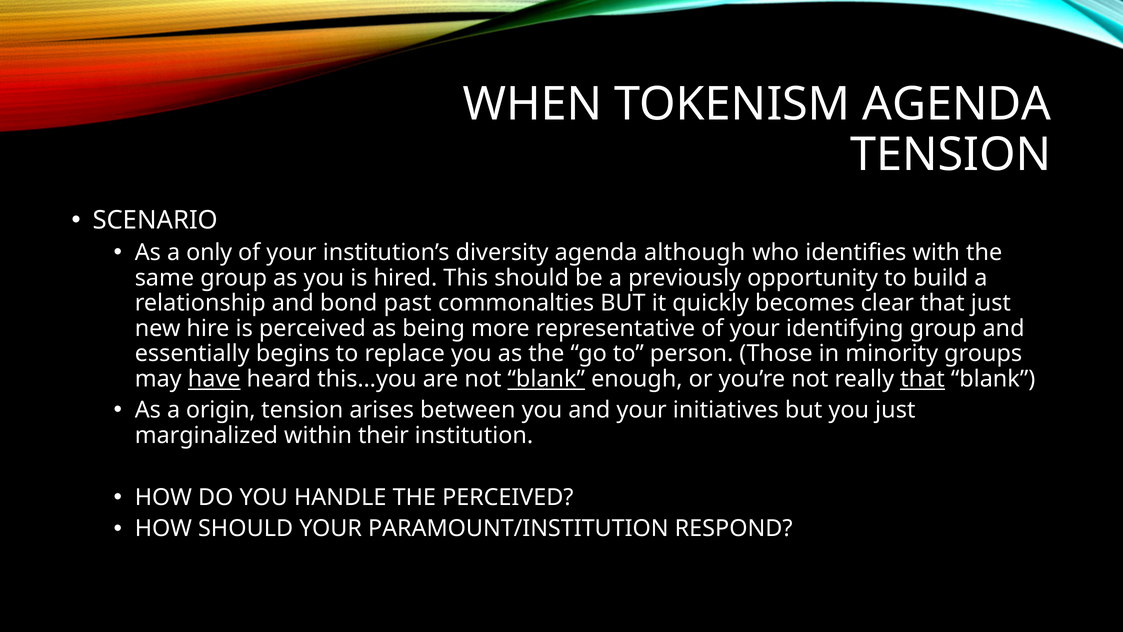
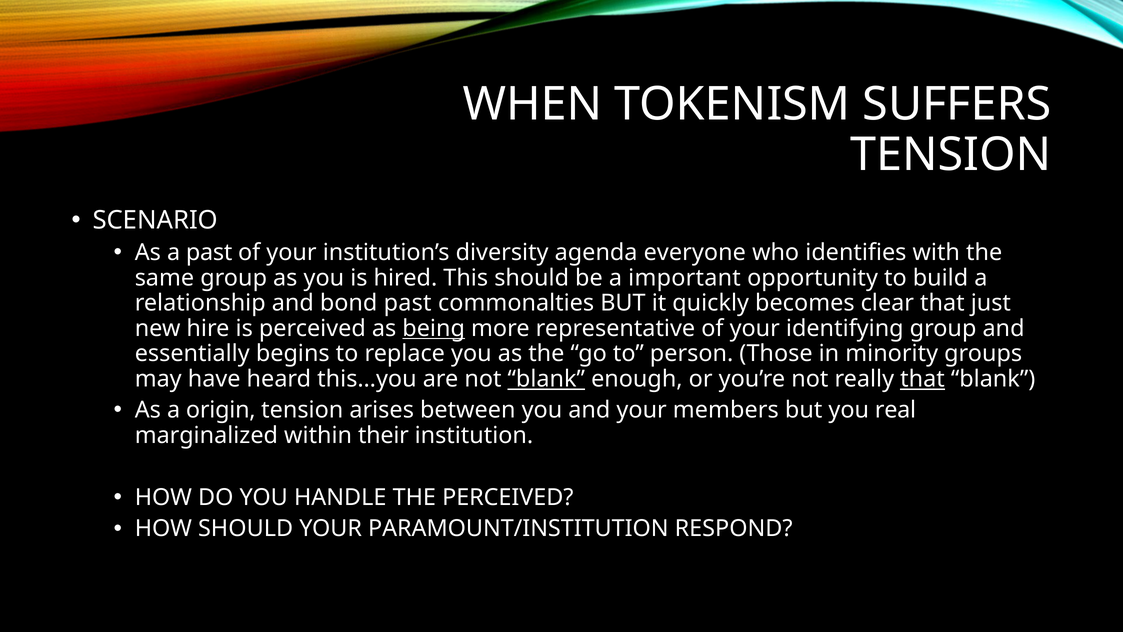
TOKENISM AGENDA: AGENDA -> SUFFERS (957, 104)
a only: only -> past (209, 252)
although: although -> everyone (695, 252)
previously: previously -> important (685, 278)
being underline: none -> present (434, 328)
have underline: present -> none (214, 379)
initiatives: initiatives -> members (726, 410)
you just: just -> real (895, 410)
